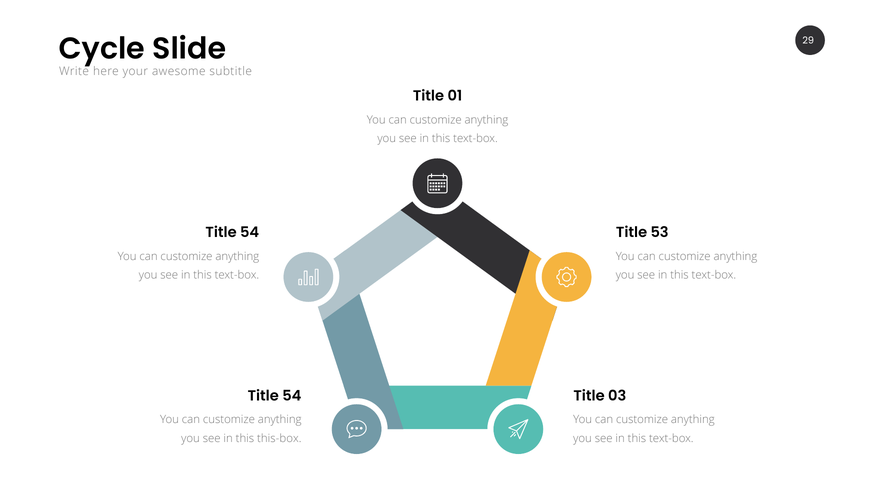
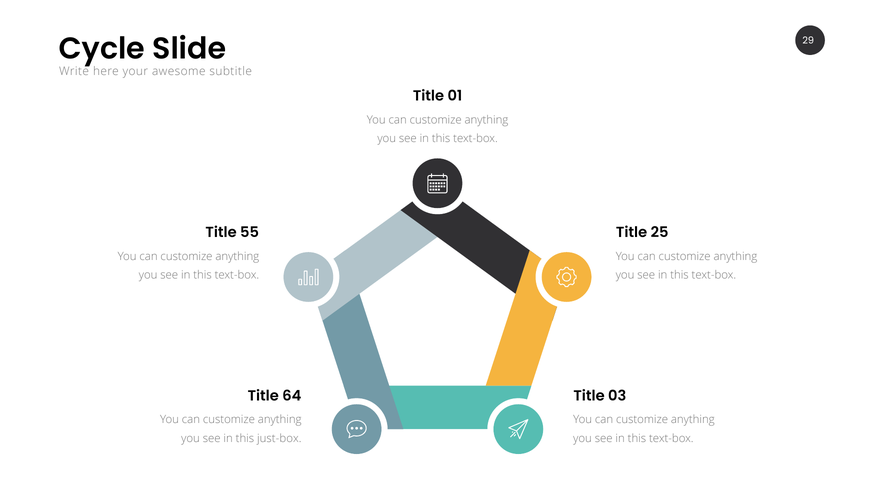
54: 54 -> 55 (250, 232)
53: 53 -> 25 (660, 232)
54: 54 -> 64 (292, 395)
this-box: this-box -> just-box (279, 438)
